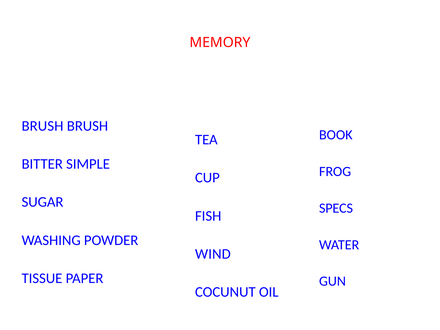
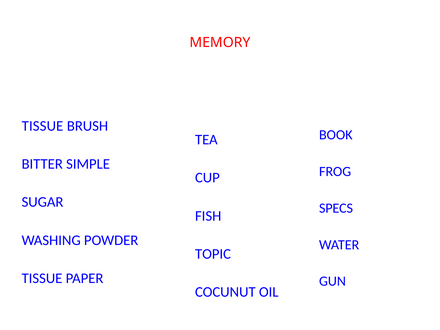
BRUSH: BRUSH -> TISSUE (43, 126)
WIND: WIND -> TOPIC (213, 254)
